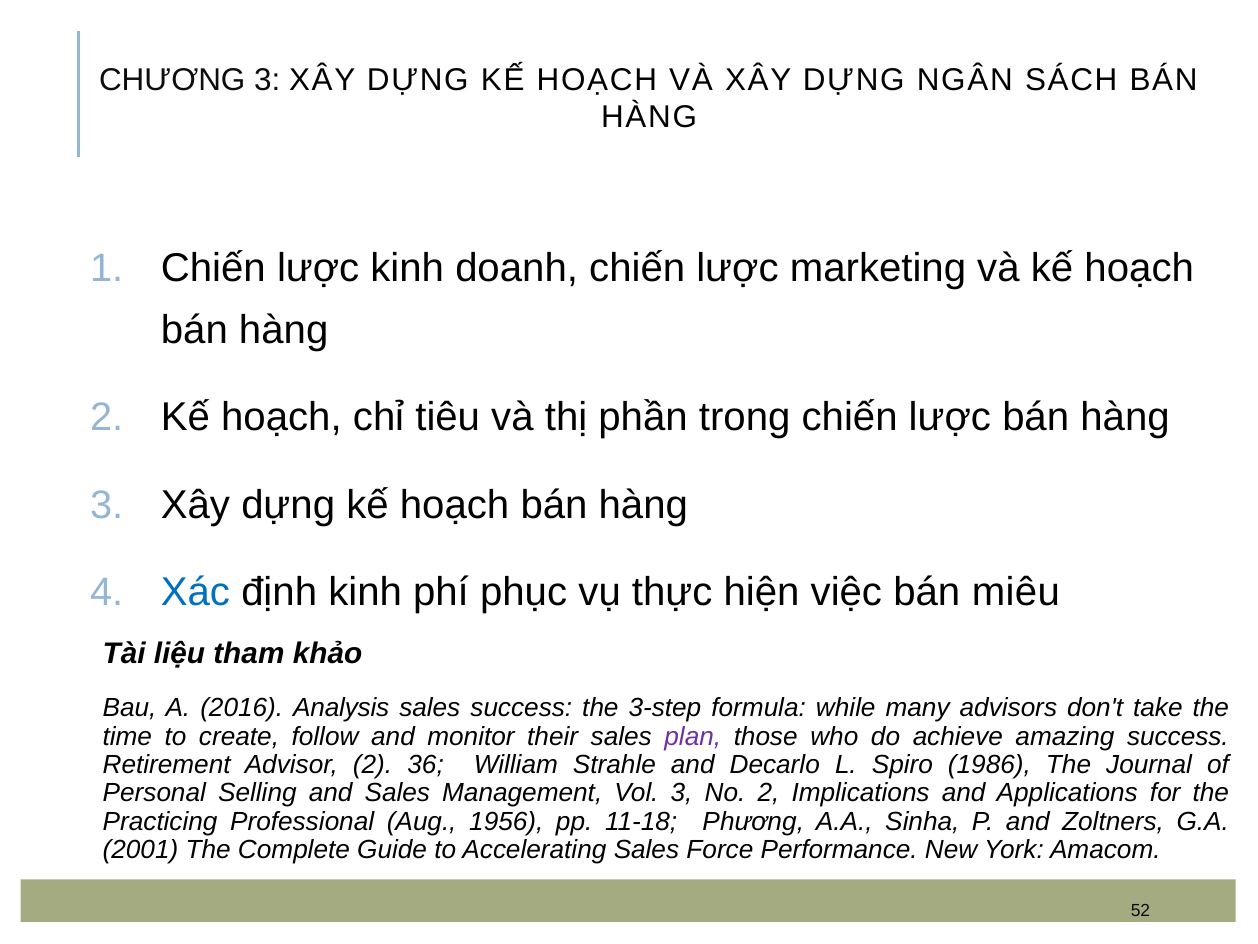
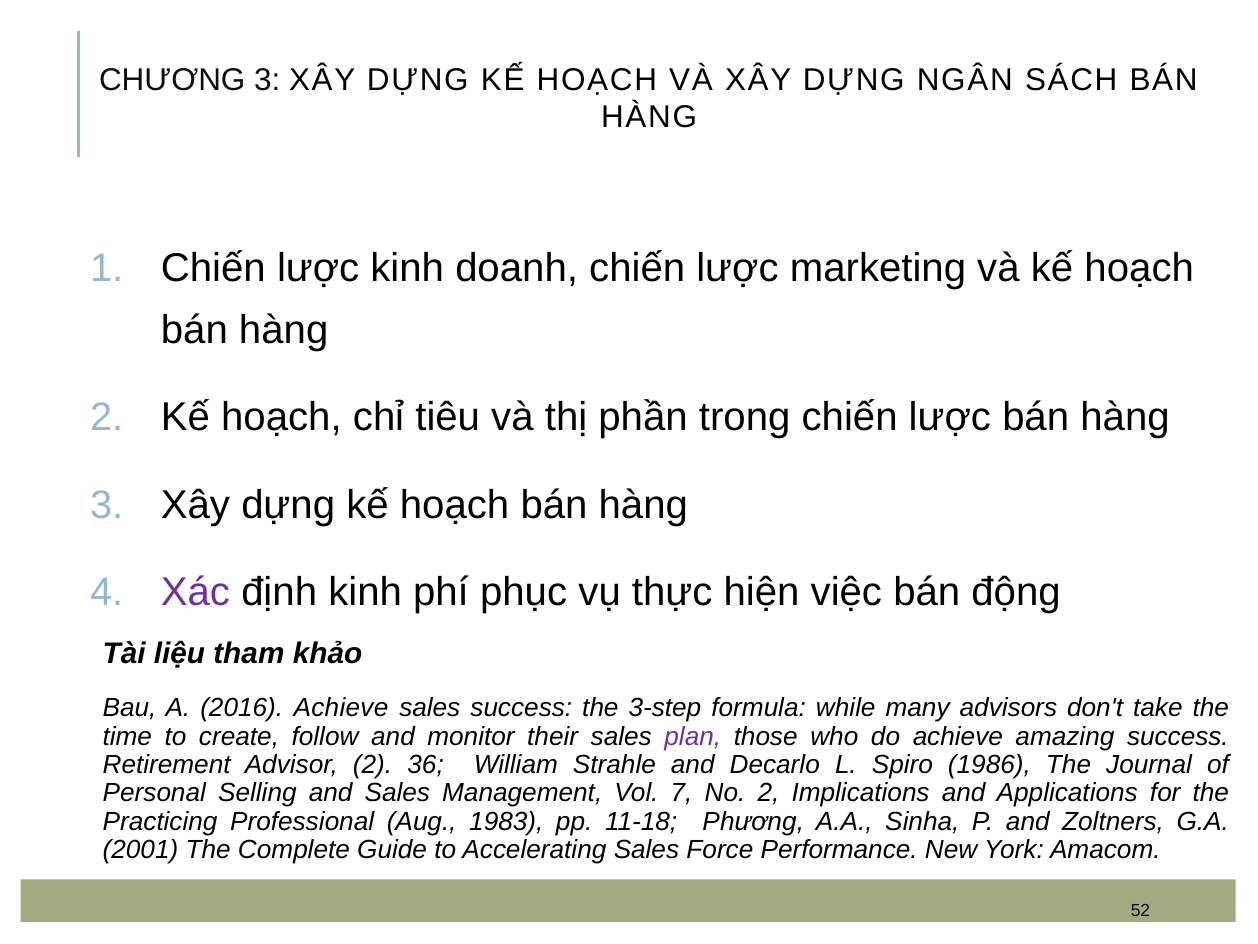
Xác colour: blue -> purple (195, 592)
miêu: miêu -> động (1016, 592)
2016 Analysis: Analysis -> Achieve (341, 708)
Vol 3: 3 -> 7 (682, 793)
1956: 1956 -> 1983 (506, 821)
